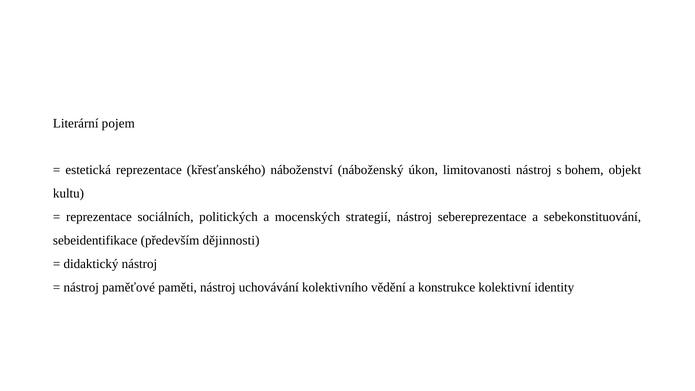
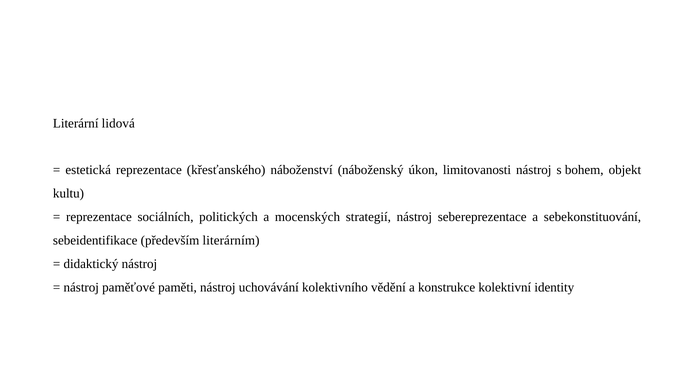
pojem: pojem -> lidová (118, 123)
dějinnosti: dějinnosti -> literárním (231, 241)
